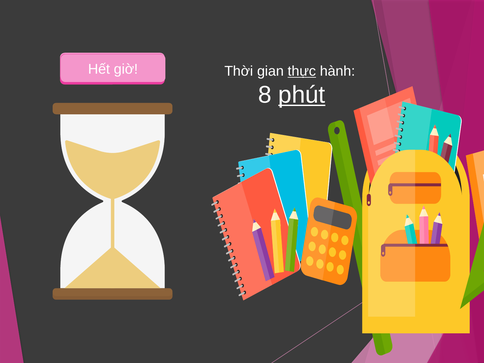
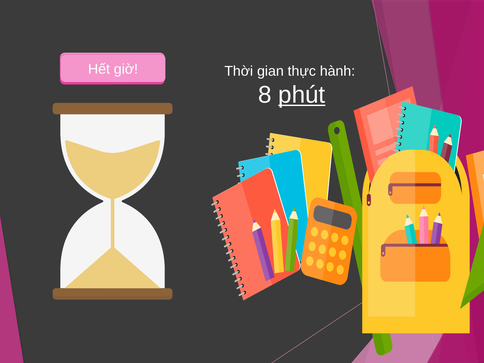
thực underline: present -> none (302, 71)
